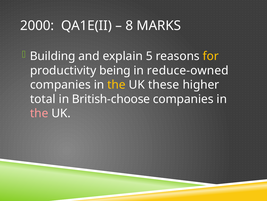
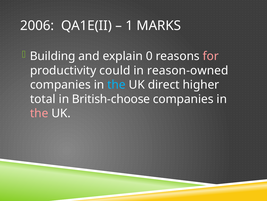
2000: 2000 -> 2006 (37, 26)
8: 8 -> 1 (129, 26)
5: 5 -> 0 (149, 56)
for colour: yellow -> pink (211, 56)
being: being -> could (115, 70)
reduce-owned: reduce-owned -> reason-owned (188, 70)
the colour: yellow -> light blue (116, 85)
these: these -> direct (164, 85)
